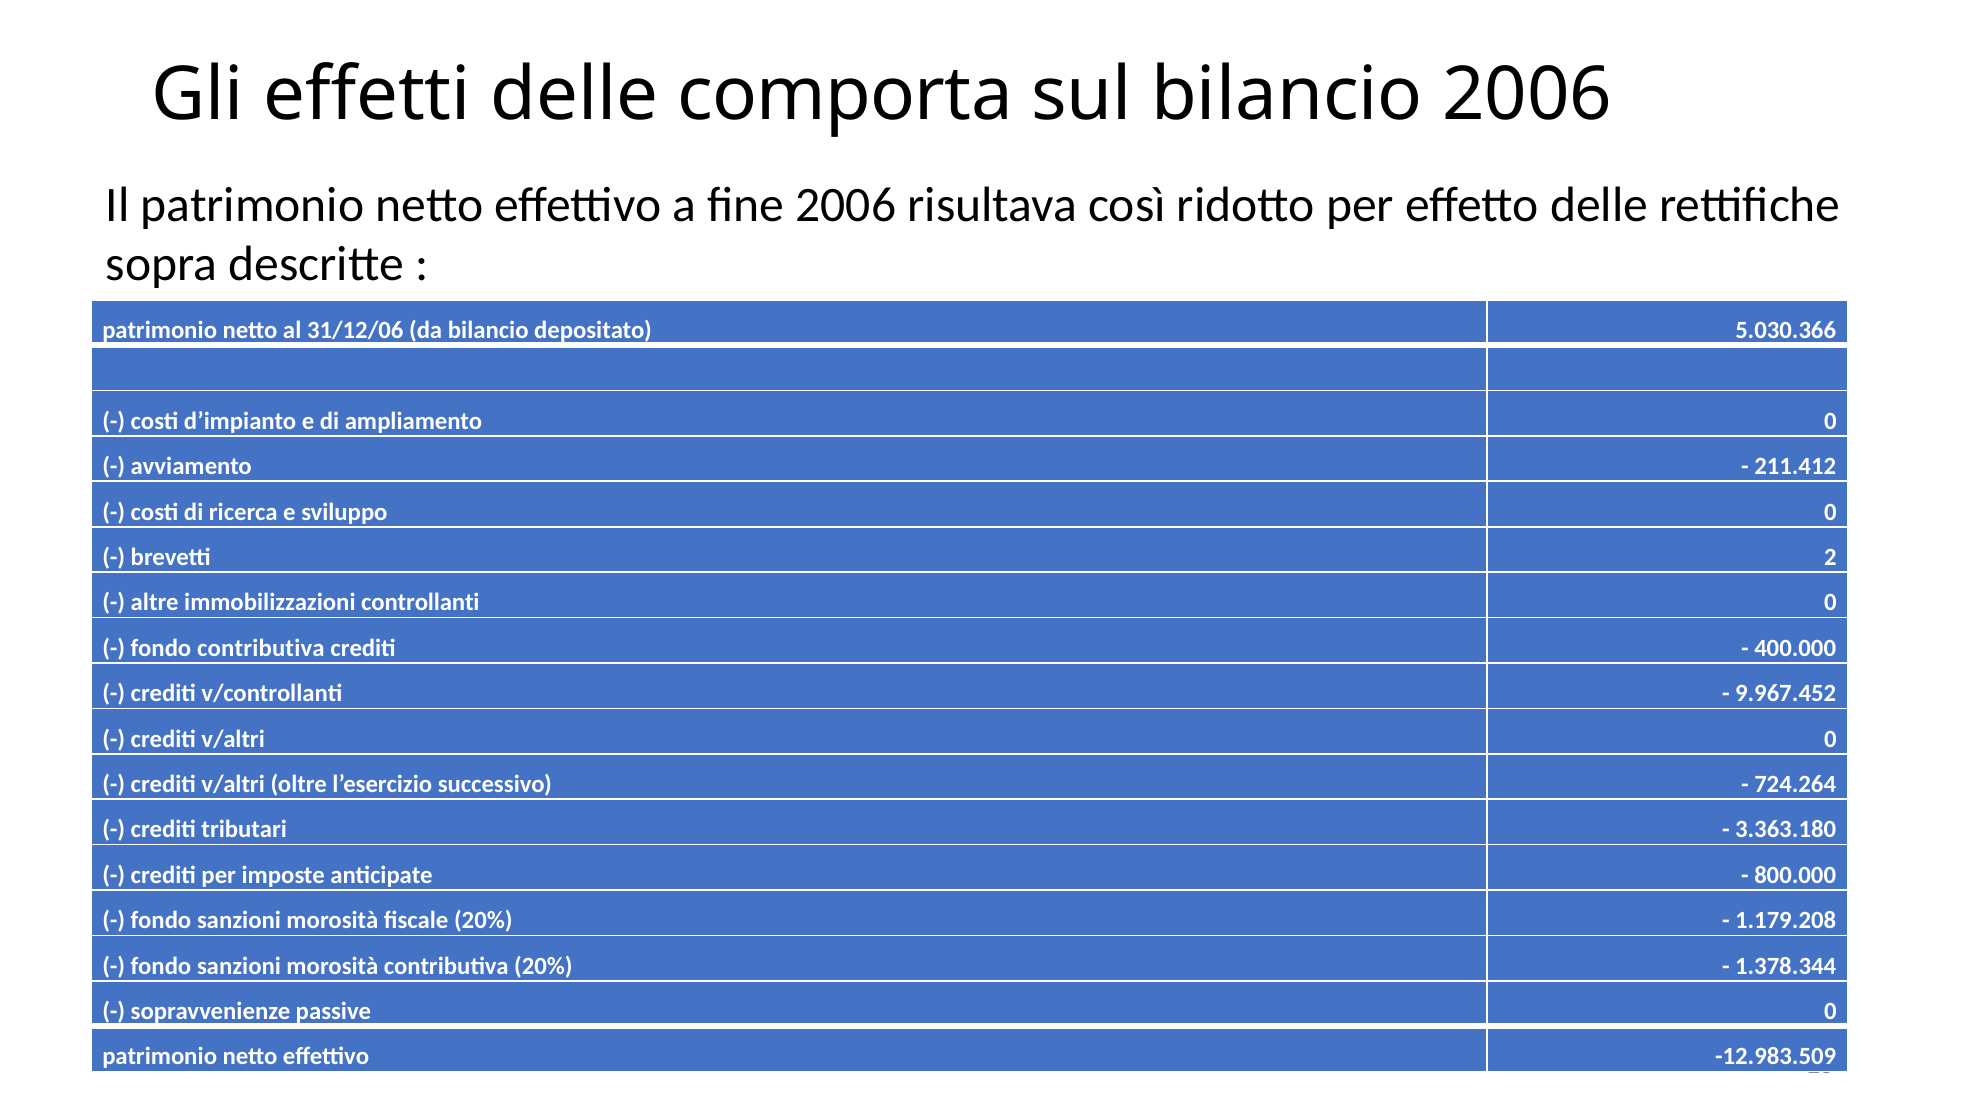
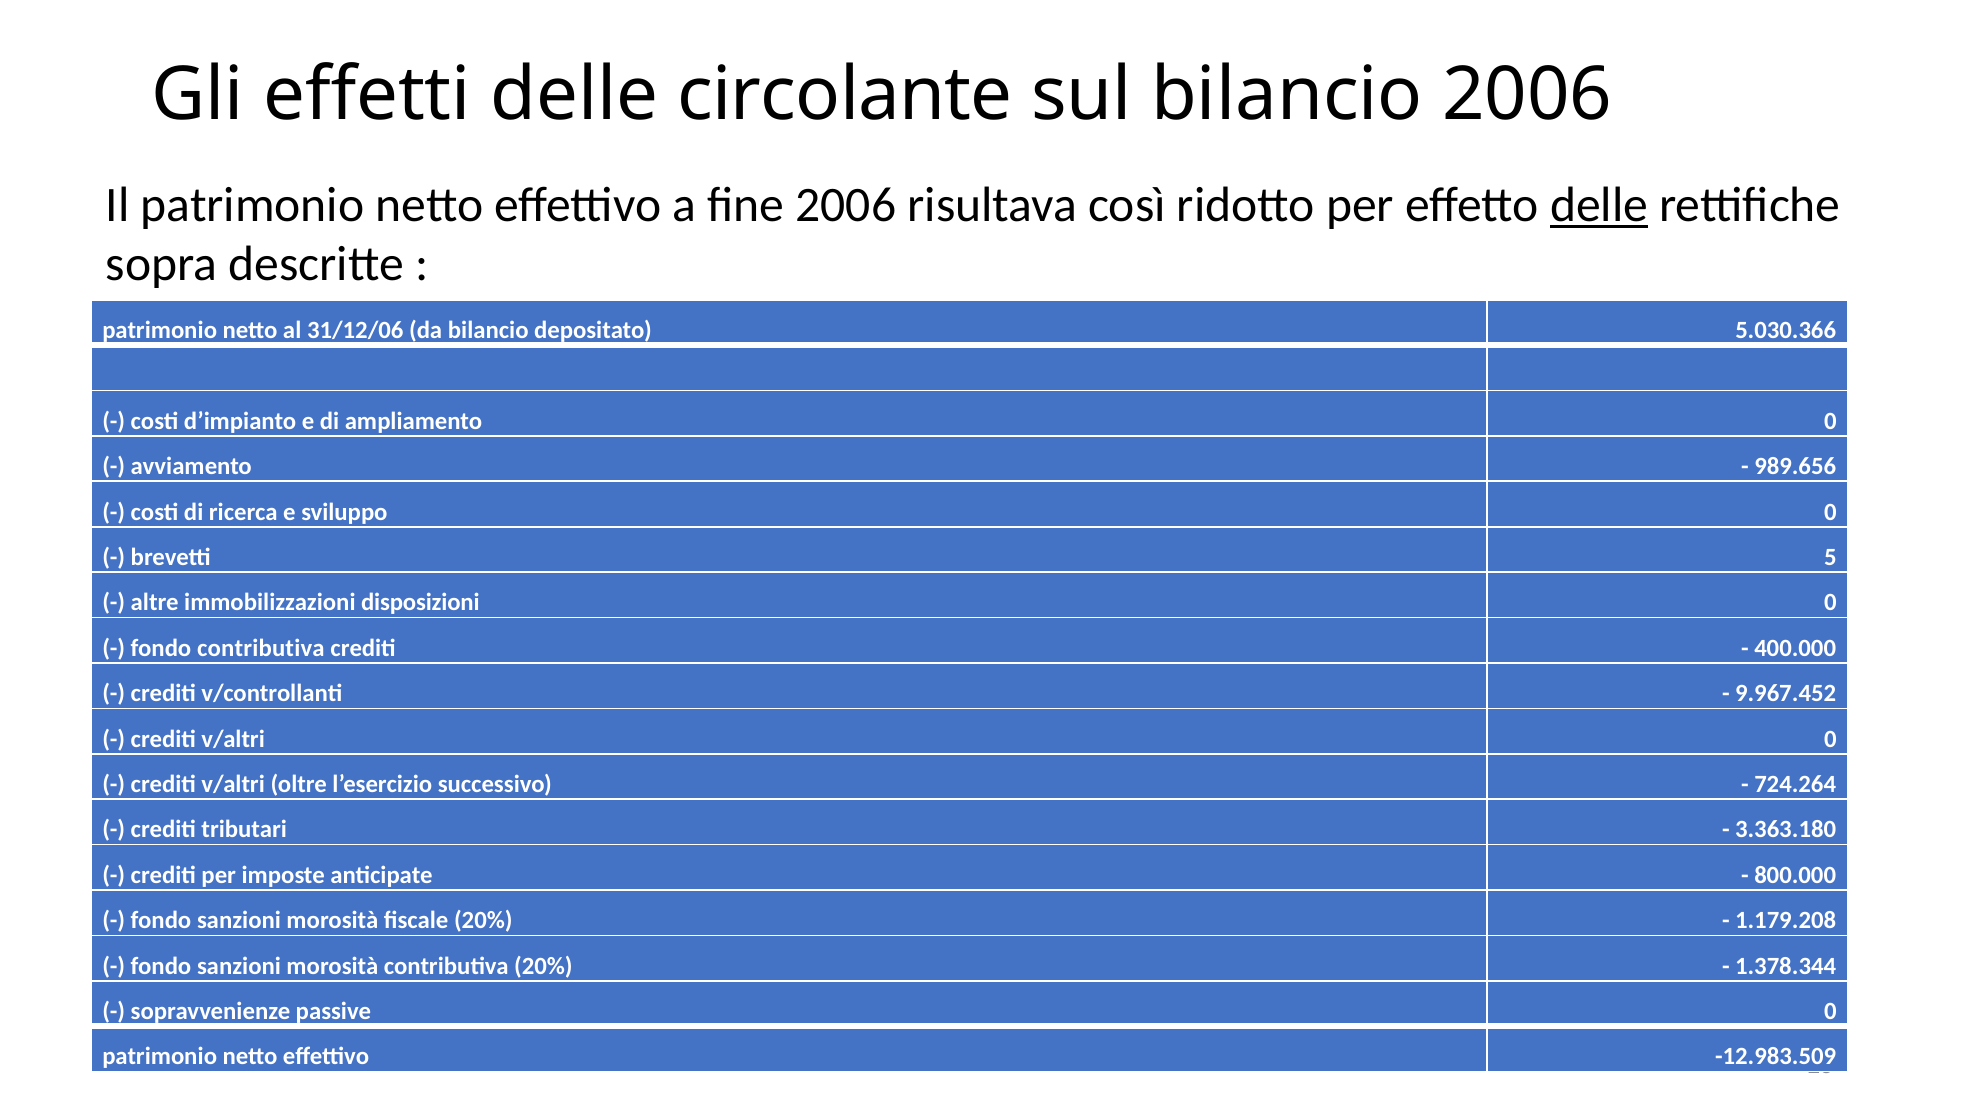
comporta: comporta -> circolante (845, 95)
delle underline: none -> present (1599, 205)
211.412: 211.412 -> 989.656 (1795, 466)
2: 2 -> 5 (1830, 557)
controllanti: controllanti -> disposizioni (420, 603)
